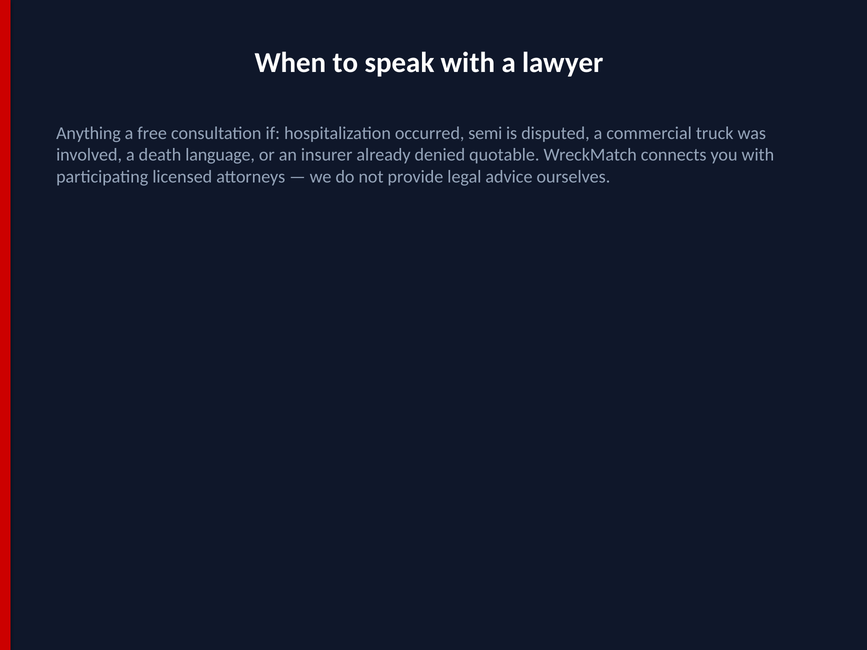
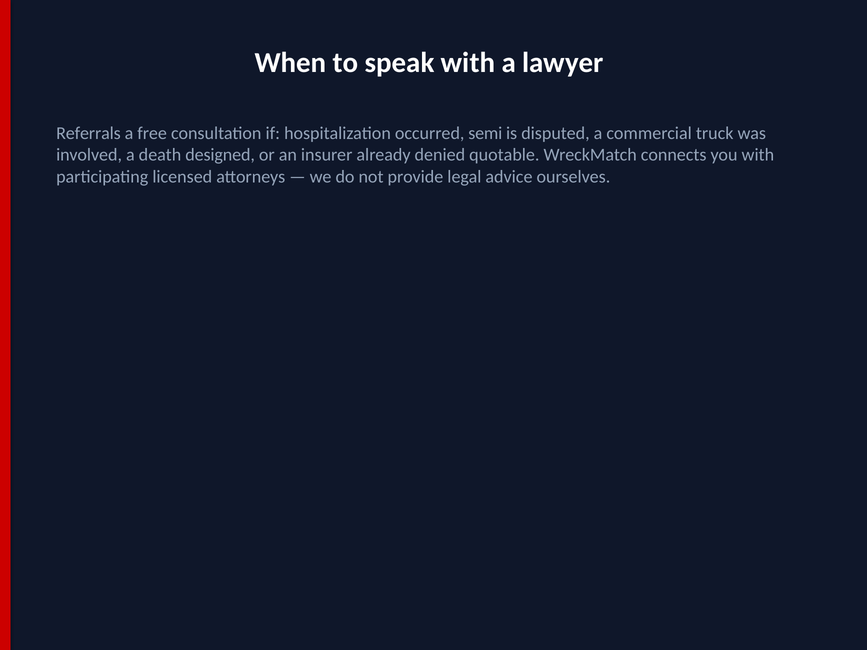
Anything: Anything -> Referrals (88, 133)
language: language -> designed (220, 155)
